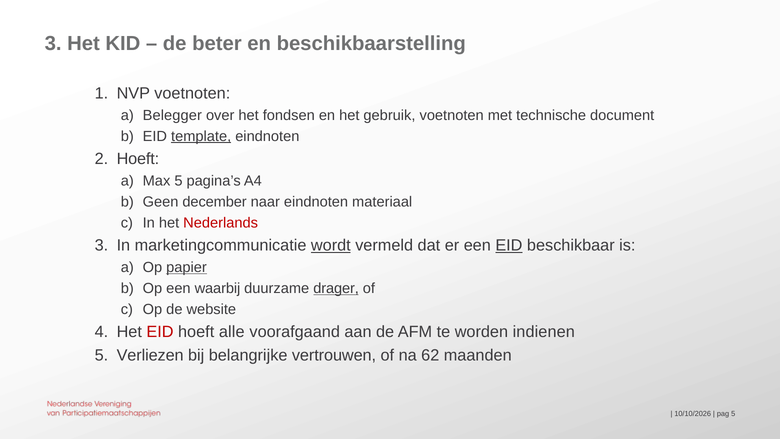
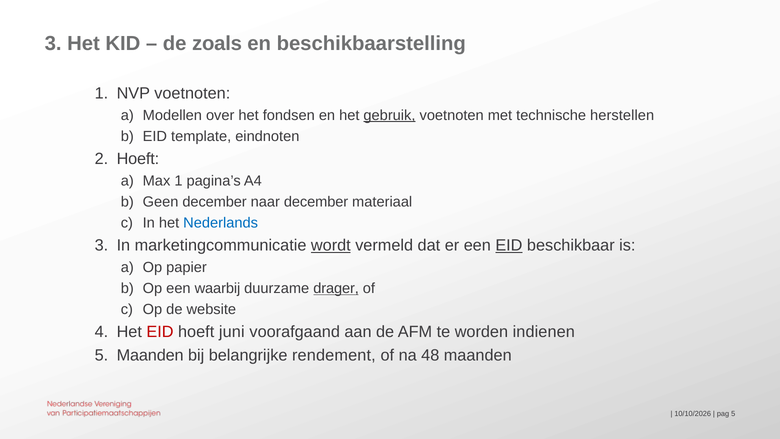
beter: beter -> zoals (217, 43)
Belegger: Belegger -> Modellen (172, 115)
gebruik underline: none -> present (389, 115)
document: document -> herstellen (622, 115)
template underline: present -> none (201, 136)
Max 5: 5 -> 1 (178, 181)
naar eindnoten: eindnoten -> december (316, 202)
Nederlands colour: red -> blue (221, 223)
papier underline: present -> none (187, 267)
alle: alle -> juni (232, 332)
5 Verliezen: Verliezen -> Maanden (150, 355)
vertrouwen: vertrouwen -> rendement (334, 355)
62: 62 -> 48 (430, 355)
